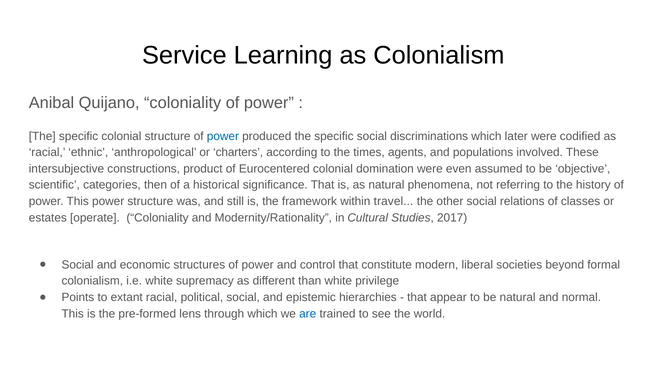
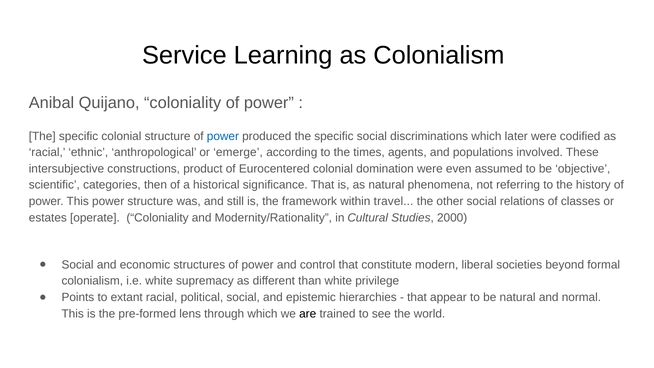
charters: charters -> emerge (238, 152)
2017: 2017 -> 2000 (452, 218)
are colour: blue -> black (308, 314)
